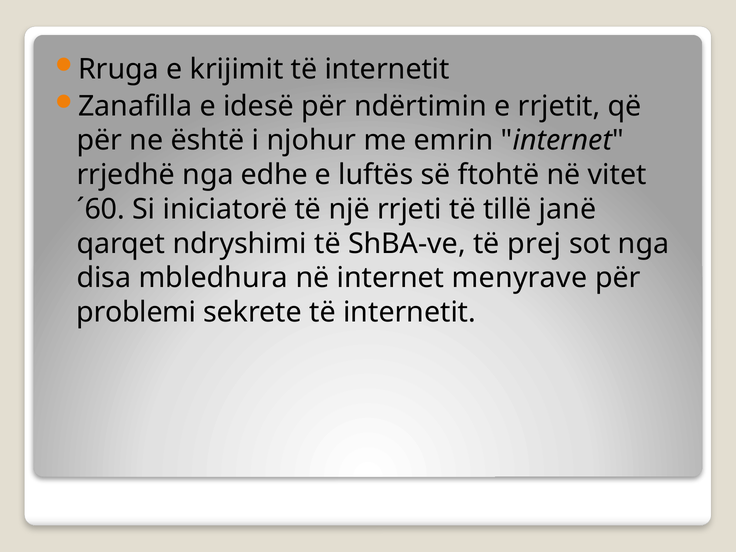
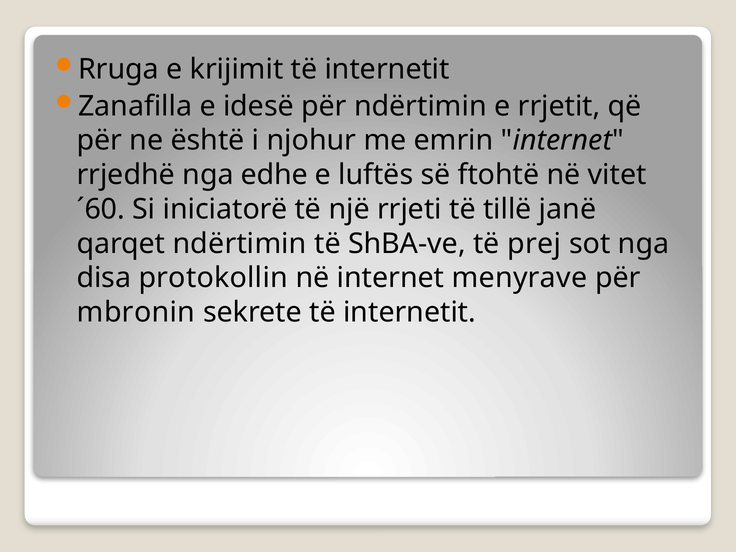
qarqet ndryshimi: ndryshimi -> ndërtimin (240, 244)
mbledhura: mbledhura -> protokollin (213, 278)
problemi: problemi -> mbronin (136, 312)
